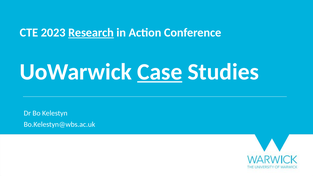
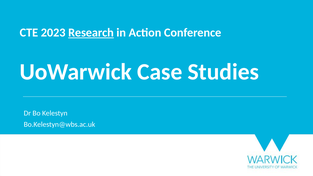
Case underline: present -> none (160, 72)
